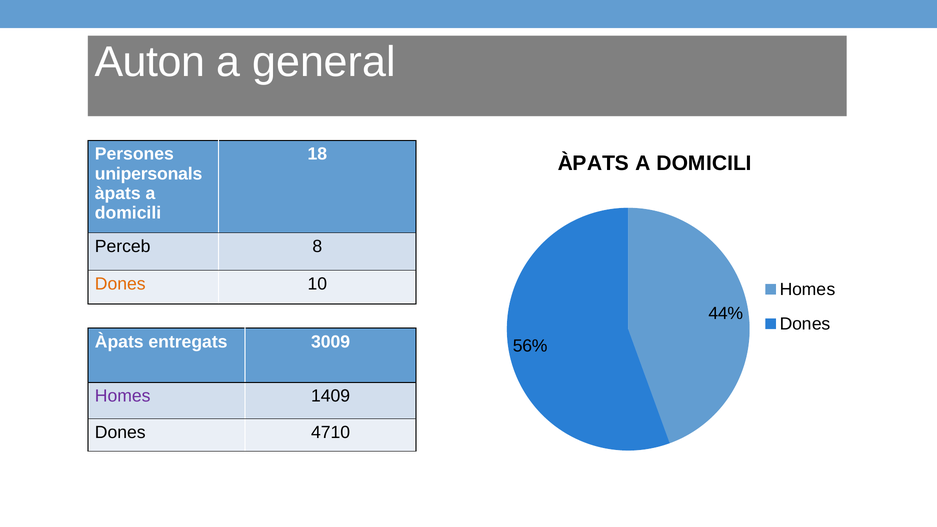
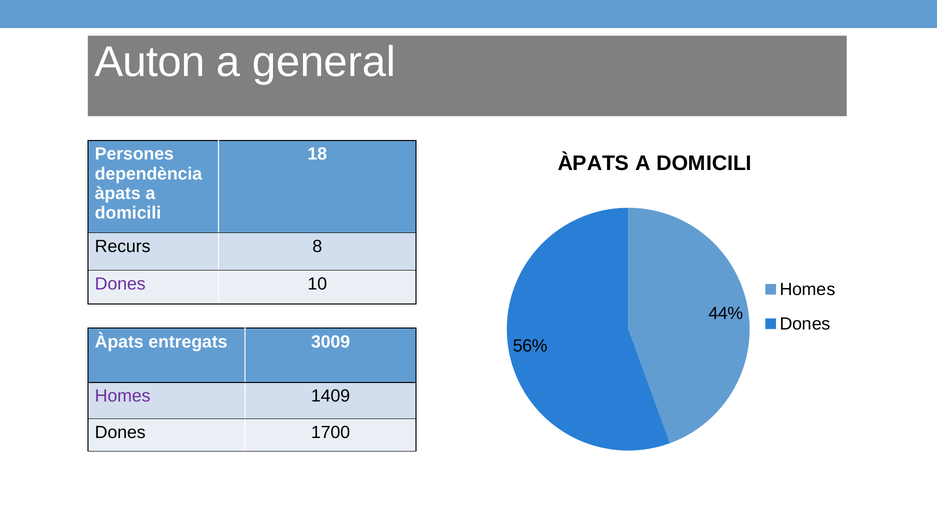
unipersonals: unipersonals -> dependència (148, 174)
Perceb: Perceb -> Recurs (123, 246)
Dones colour: orange -> purple (120, 284)
4710: 4710 -> 1700 (331, 433)
